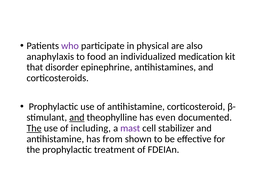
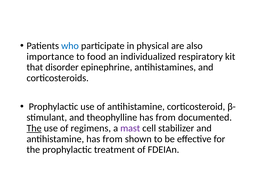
who colour: purple -> blue (70, 46)
anaphylaxis: anaphylaxis -> importance (50, 57)
medication: medication -> respiratory (201, 57)
and underline: present -> none (77, 117)
theophylline has even: even -> from (166, 117)
including: including -> regimens (91, 128)
